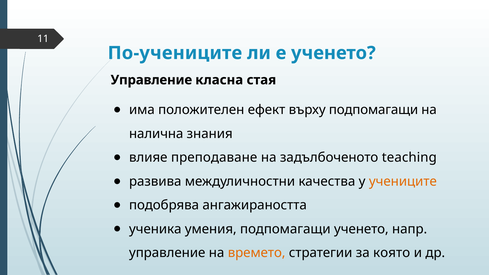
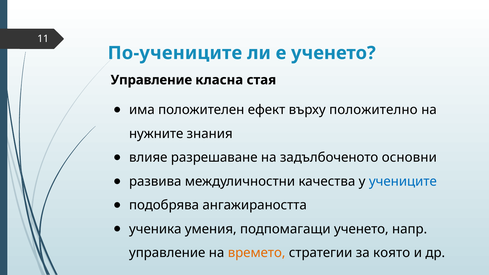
върху подпомагащи: подпомагащи -> положително (373, 110)
налична: налична -> нужните (156, 134)
преподаване: преподаване -> разрешаване (214, 158)
teaching: teaching -> основни (409, 158)
учениците colour: orange -> blue (403, 181)
